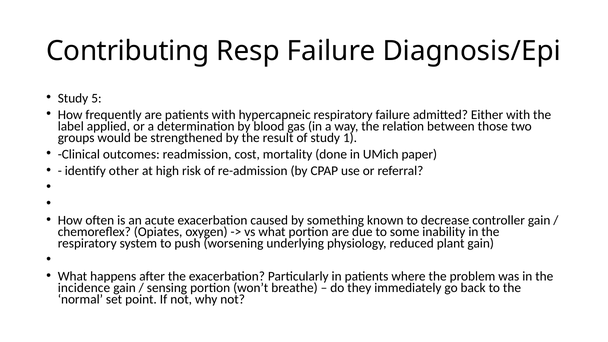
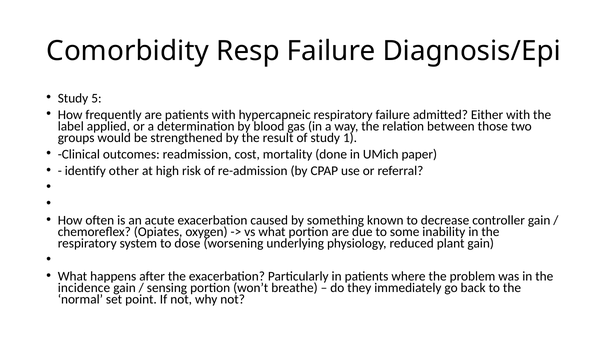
Contributing: Contributing -> Comorbidity (128, 51)
push: push -> dose (187, 243)
